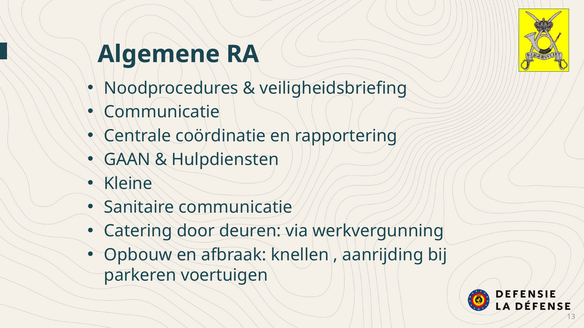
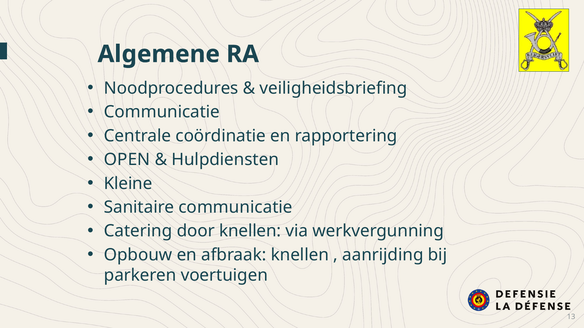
GAAN: GAAN -> OPEN (127, 160)
door deuren: deuren -> knellen (250, 231)
